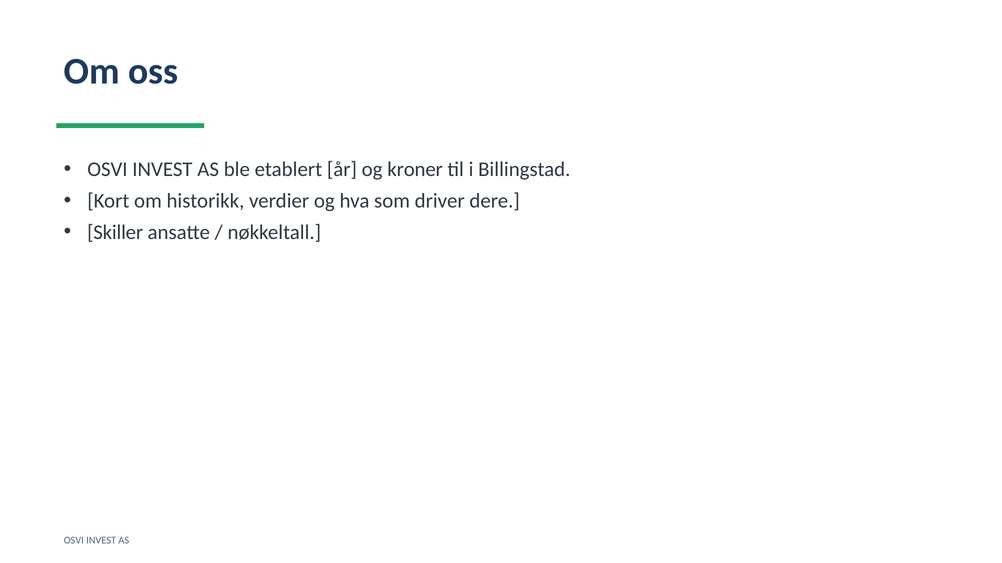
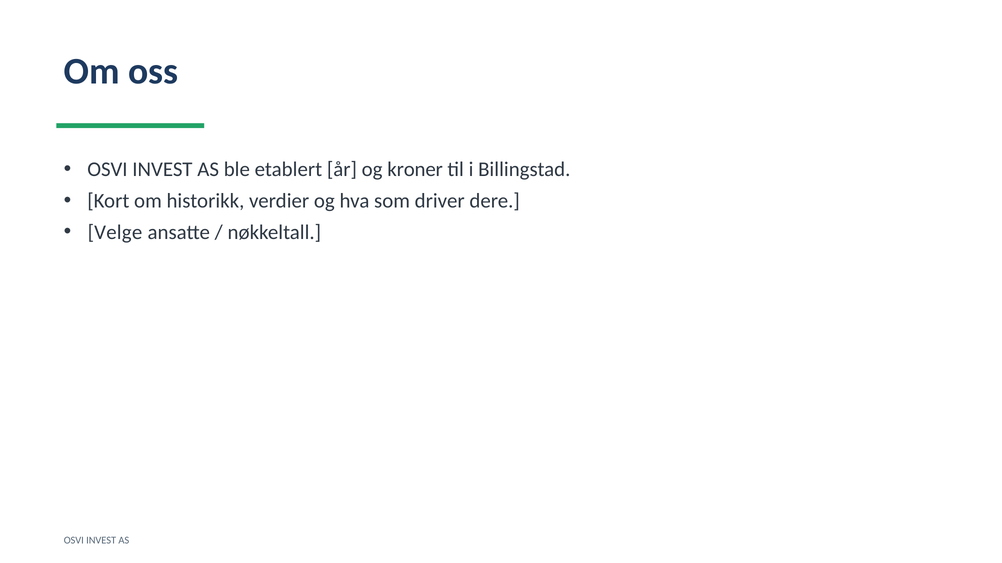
Skiller: Skiller -> Velge (115, 232)
